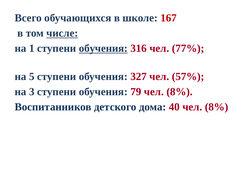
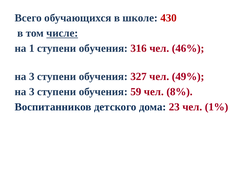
167: 167 -> 430 (169, 18)
обучения underline: present -> none (103, 48)
77%: 77% -> 46% (188, 48)
5: 5 -> 3 (32, 77)
57%: 57% -> 49% (188, 77)
79: 79 -> 59 (136, 92)
40: 40 -> 23 (174, 107)
8%: 8% -> 1% (217, 107)
